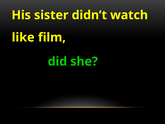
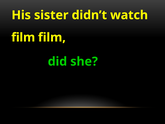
like: like -> film (23, 37)
